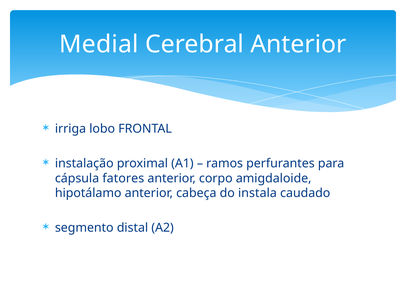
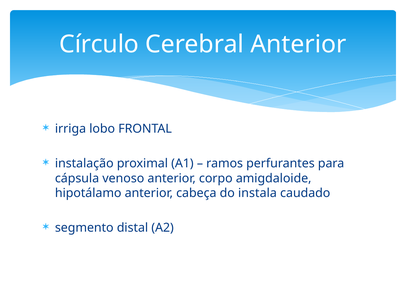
Medial: Medial -> Círculo (99, 45)
fatores: fatores -> venoso (123, 179)
